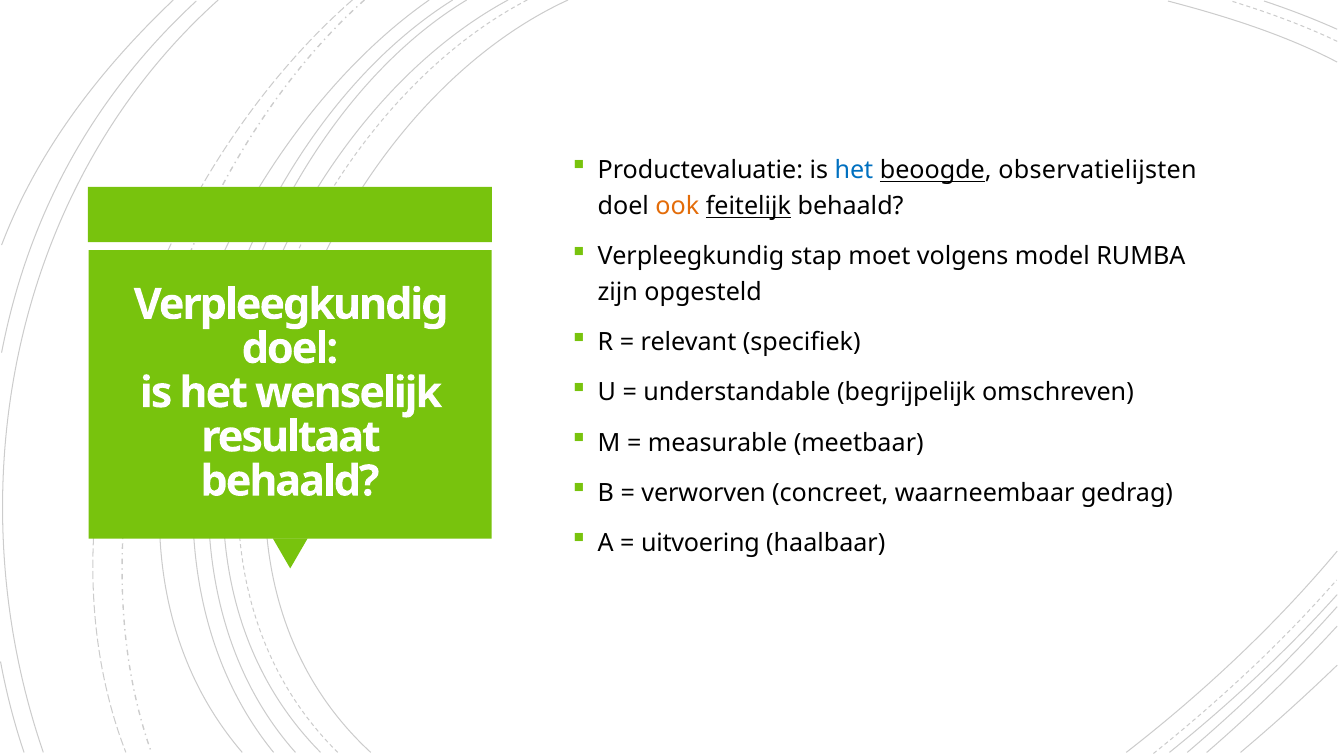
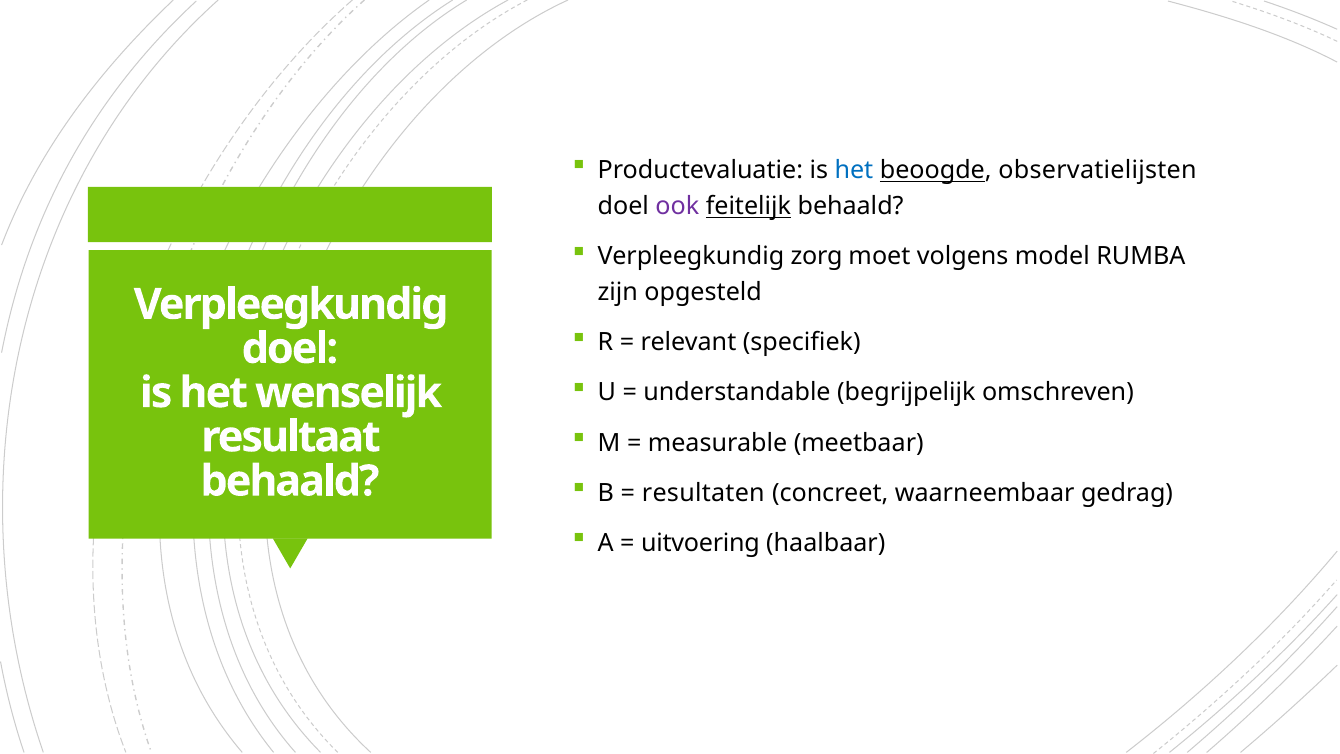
ook colour: orange -> purple (677, 206)
stap: stap -> zorg (817, 256)
verworven: verworven -> resultaten (703, 493)
